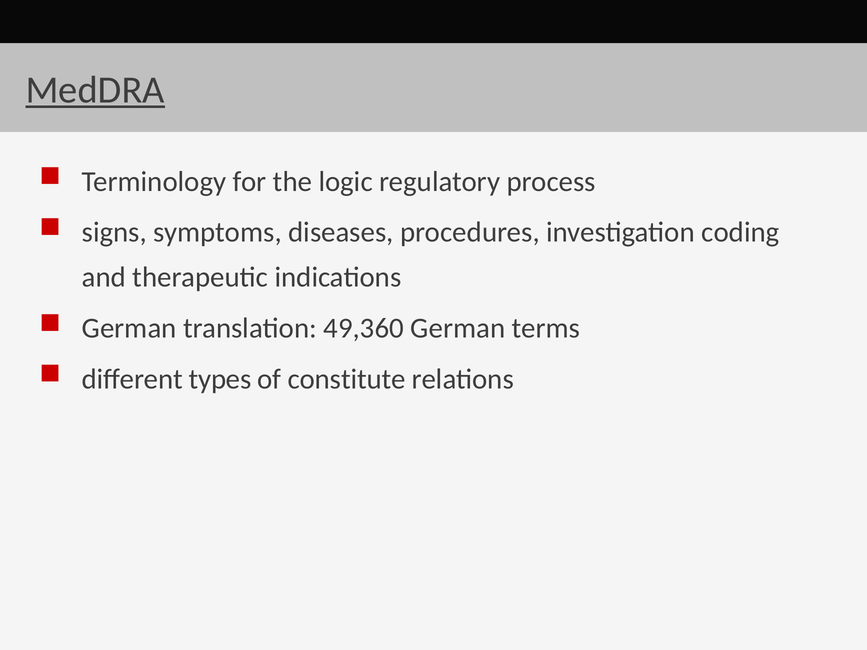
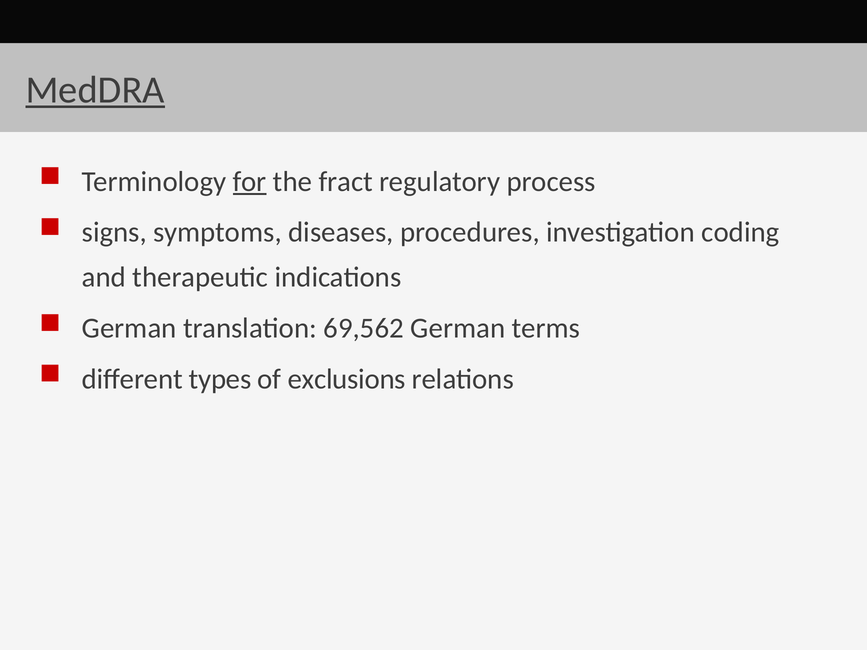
for underline: none -> present (250, 182)
logic: logic -> fract (346, 182)
49,360: 49,360 -> 69,562 (364, 328)
constitute: constitute -> exclusions (347, 379)
